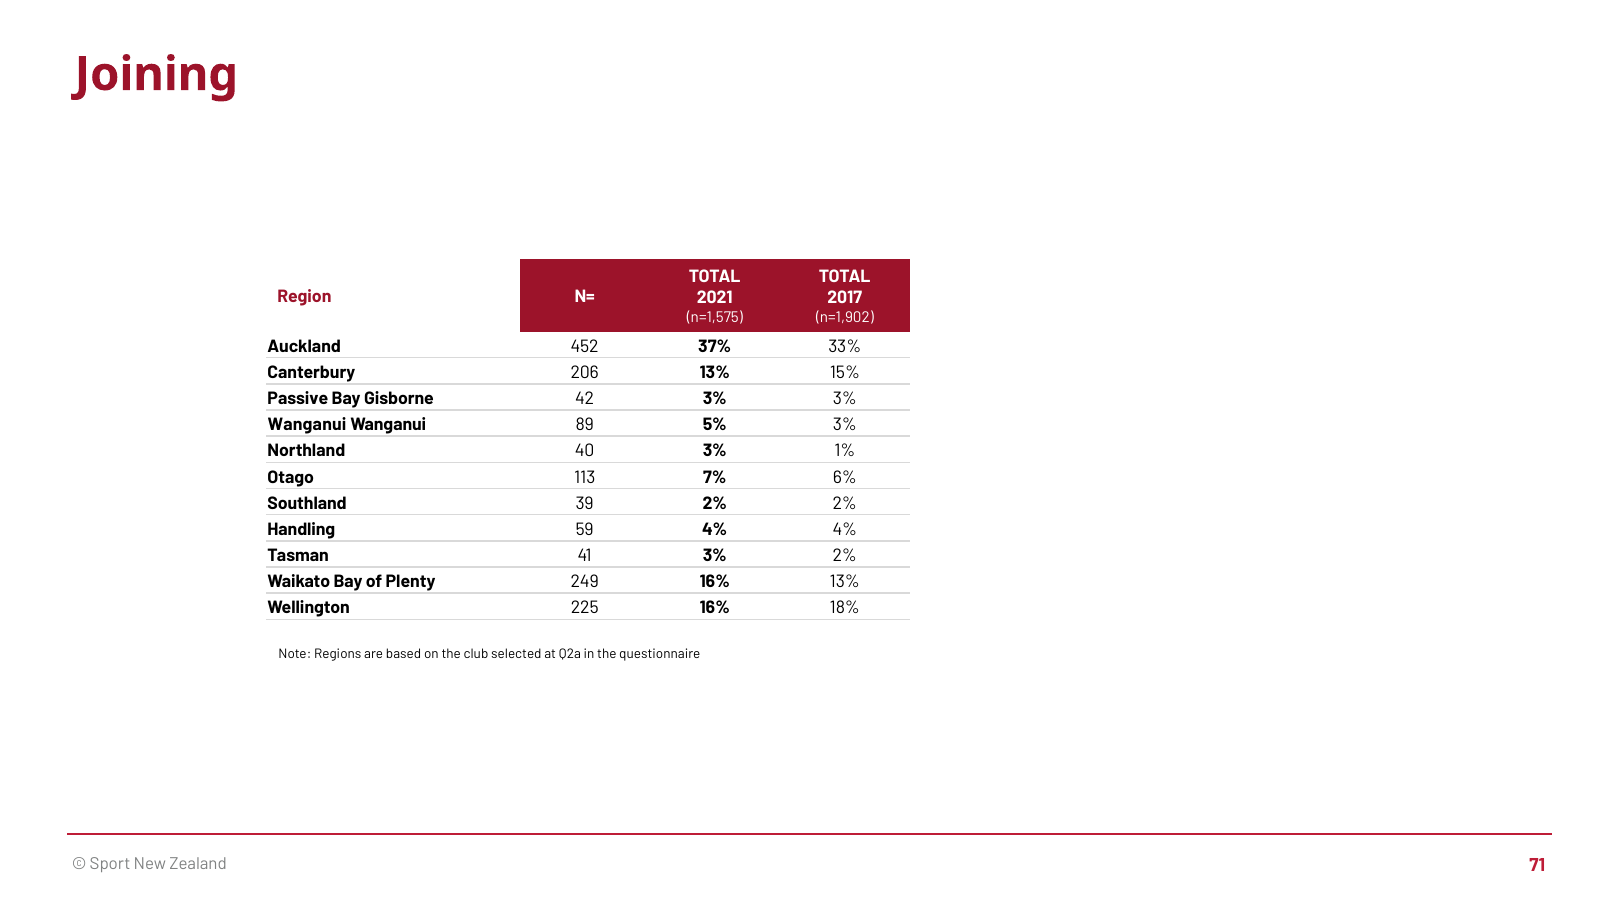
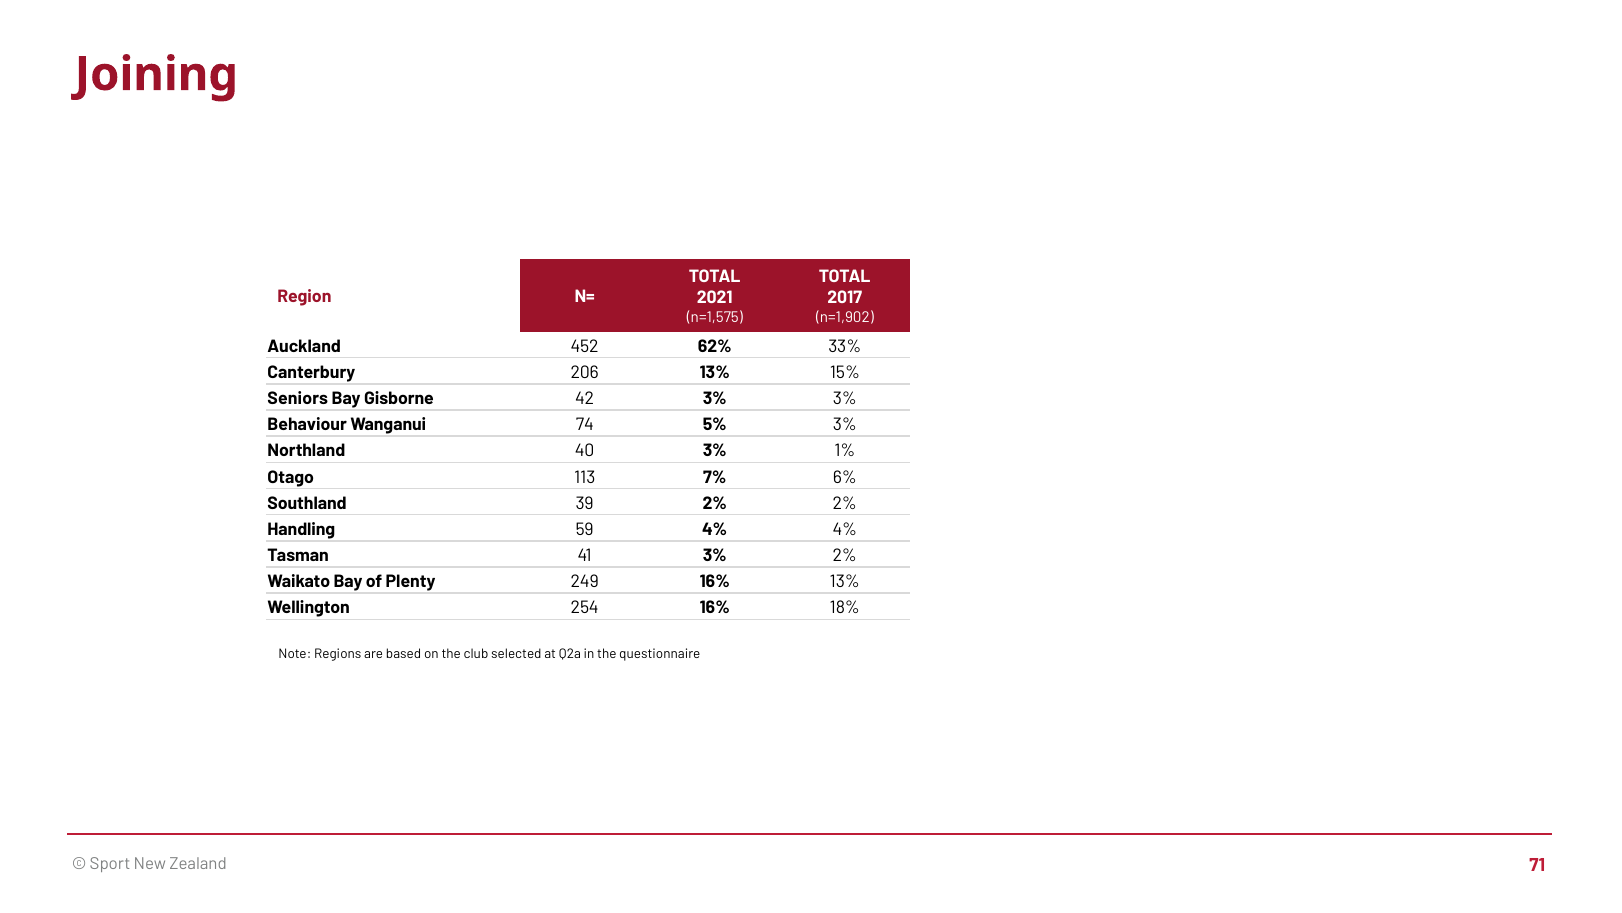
37%: 37% -> 62% (715, 346)
Passive: Passive -> Seniors (298, 399)
Wanganui: Wanganui -> Behaviour (307, 425)
89: 89 -> 74 (585, 425)
225: 225 -> 254 (585, 608)
